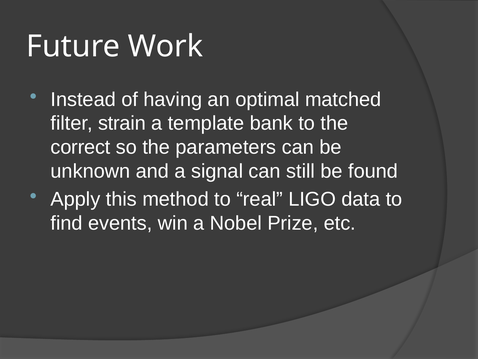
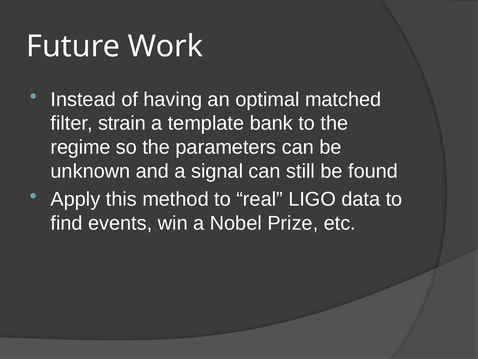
correct: correct -> regime (81, 147)
